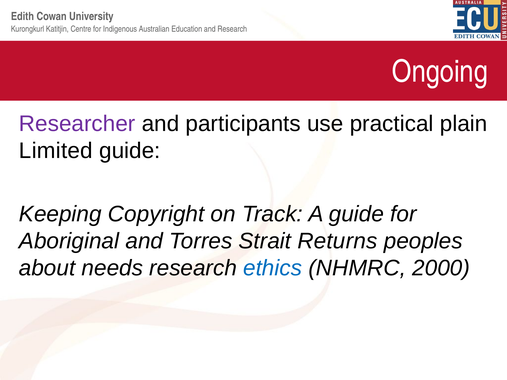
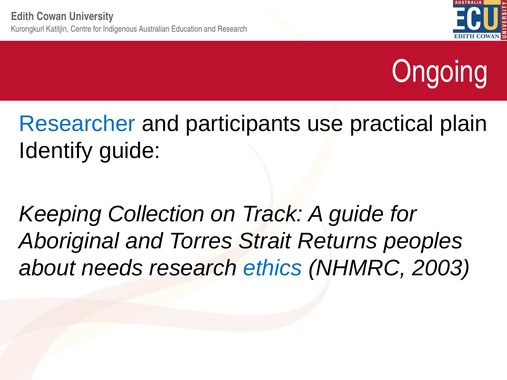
Researcher colour: purple -> blue (77, 124)
Limited: Limited -> Identify (56, 151)
Copyright: Copyright -> Collection (156, 214)
2000: 2000 -> 2003 (441, 268)
